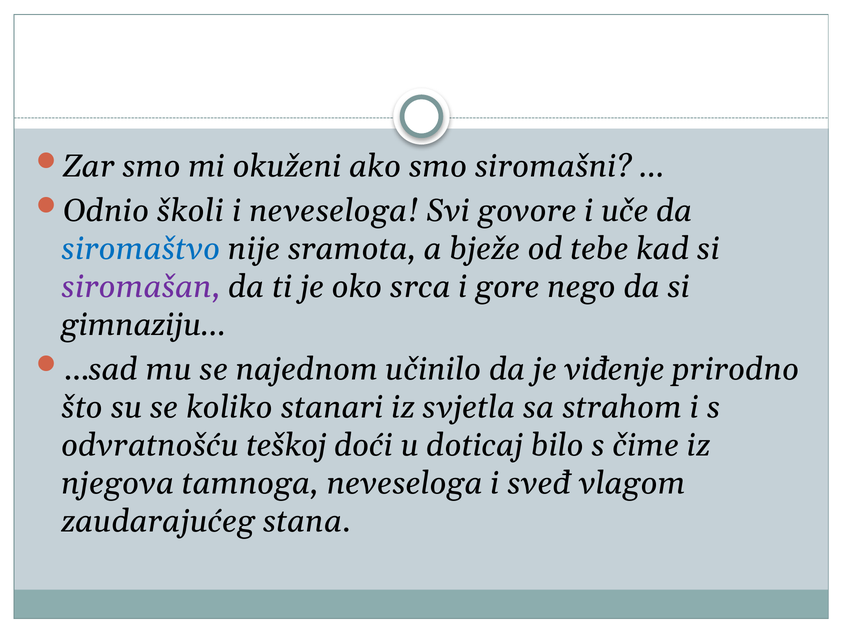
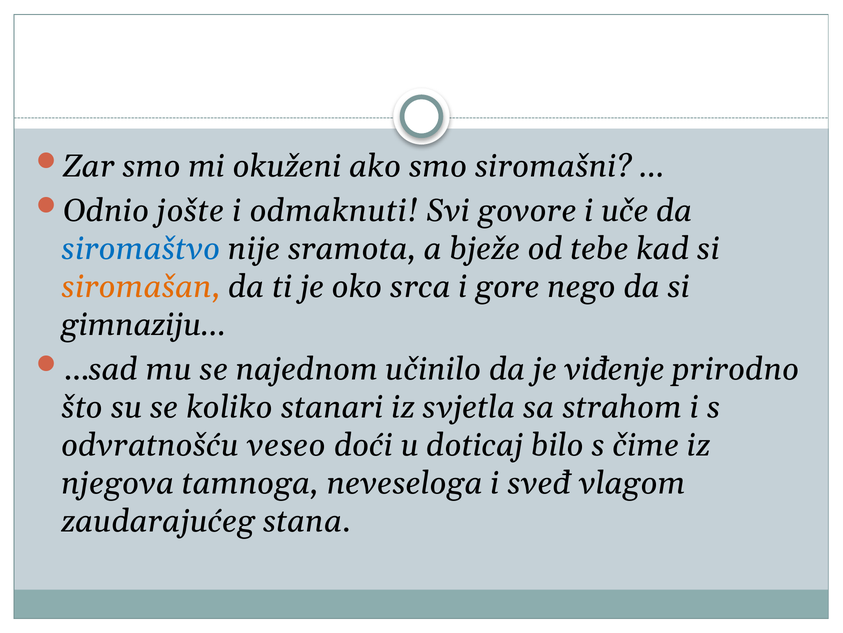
školi: školi -> jošte (190, 210)
i neveseloga: neveseloga -> odmaknuti (334, 210)
siromašan colour: purple -> orange (141, 286)
teškoj: teškoj -> veseo (286, 445)
